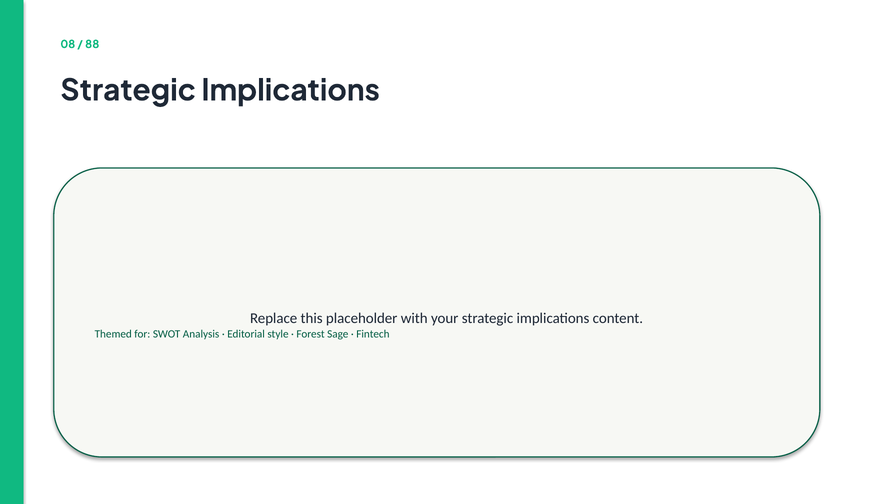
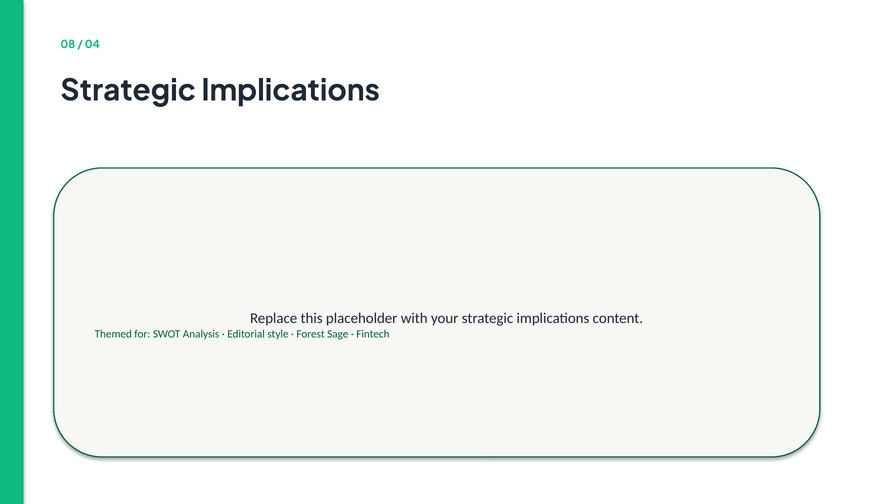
88: 88 -> 04 (92, 44)
